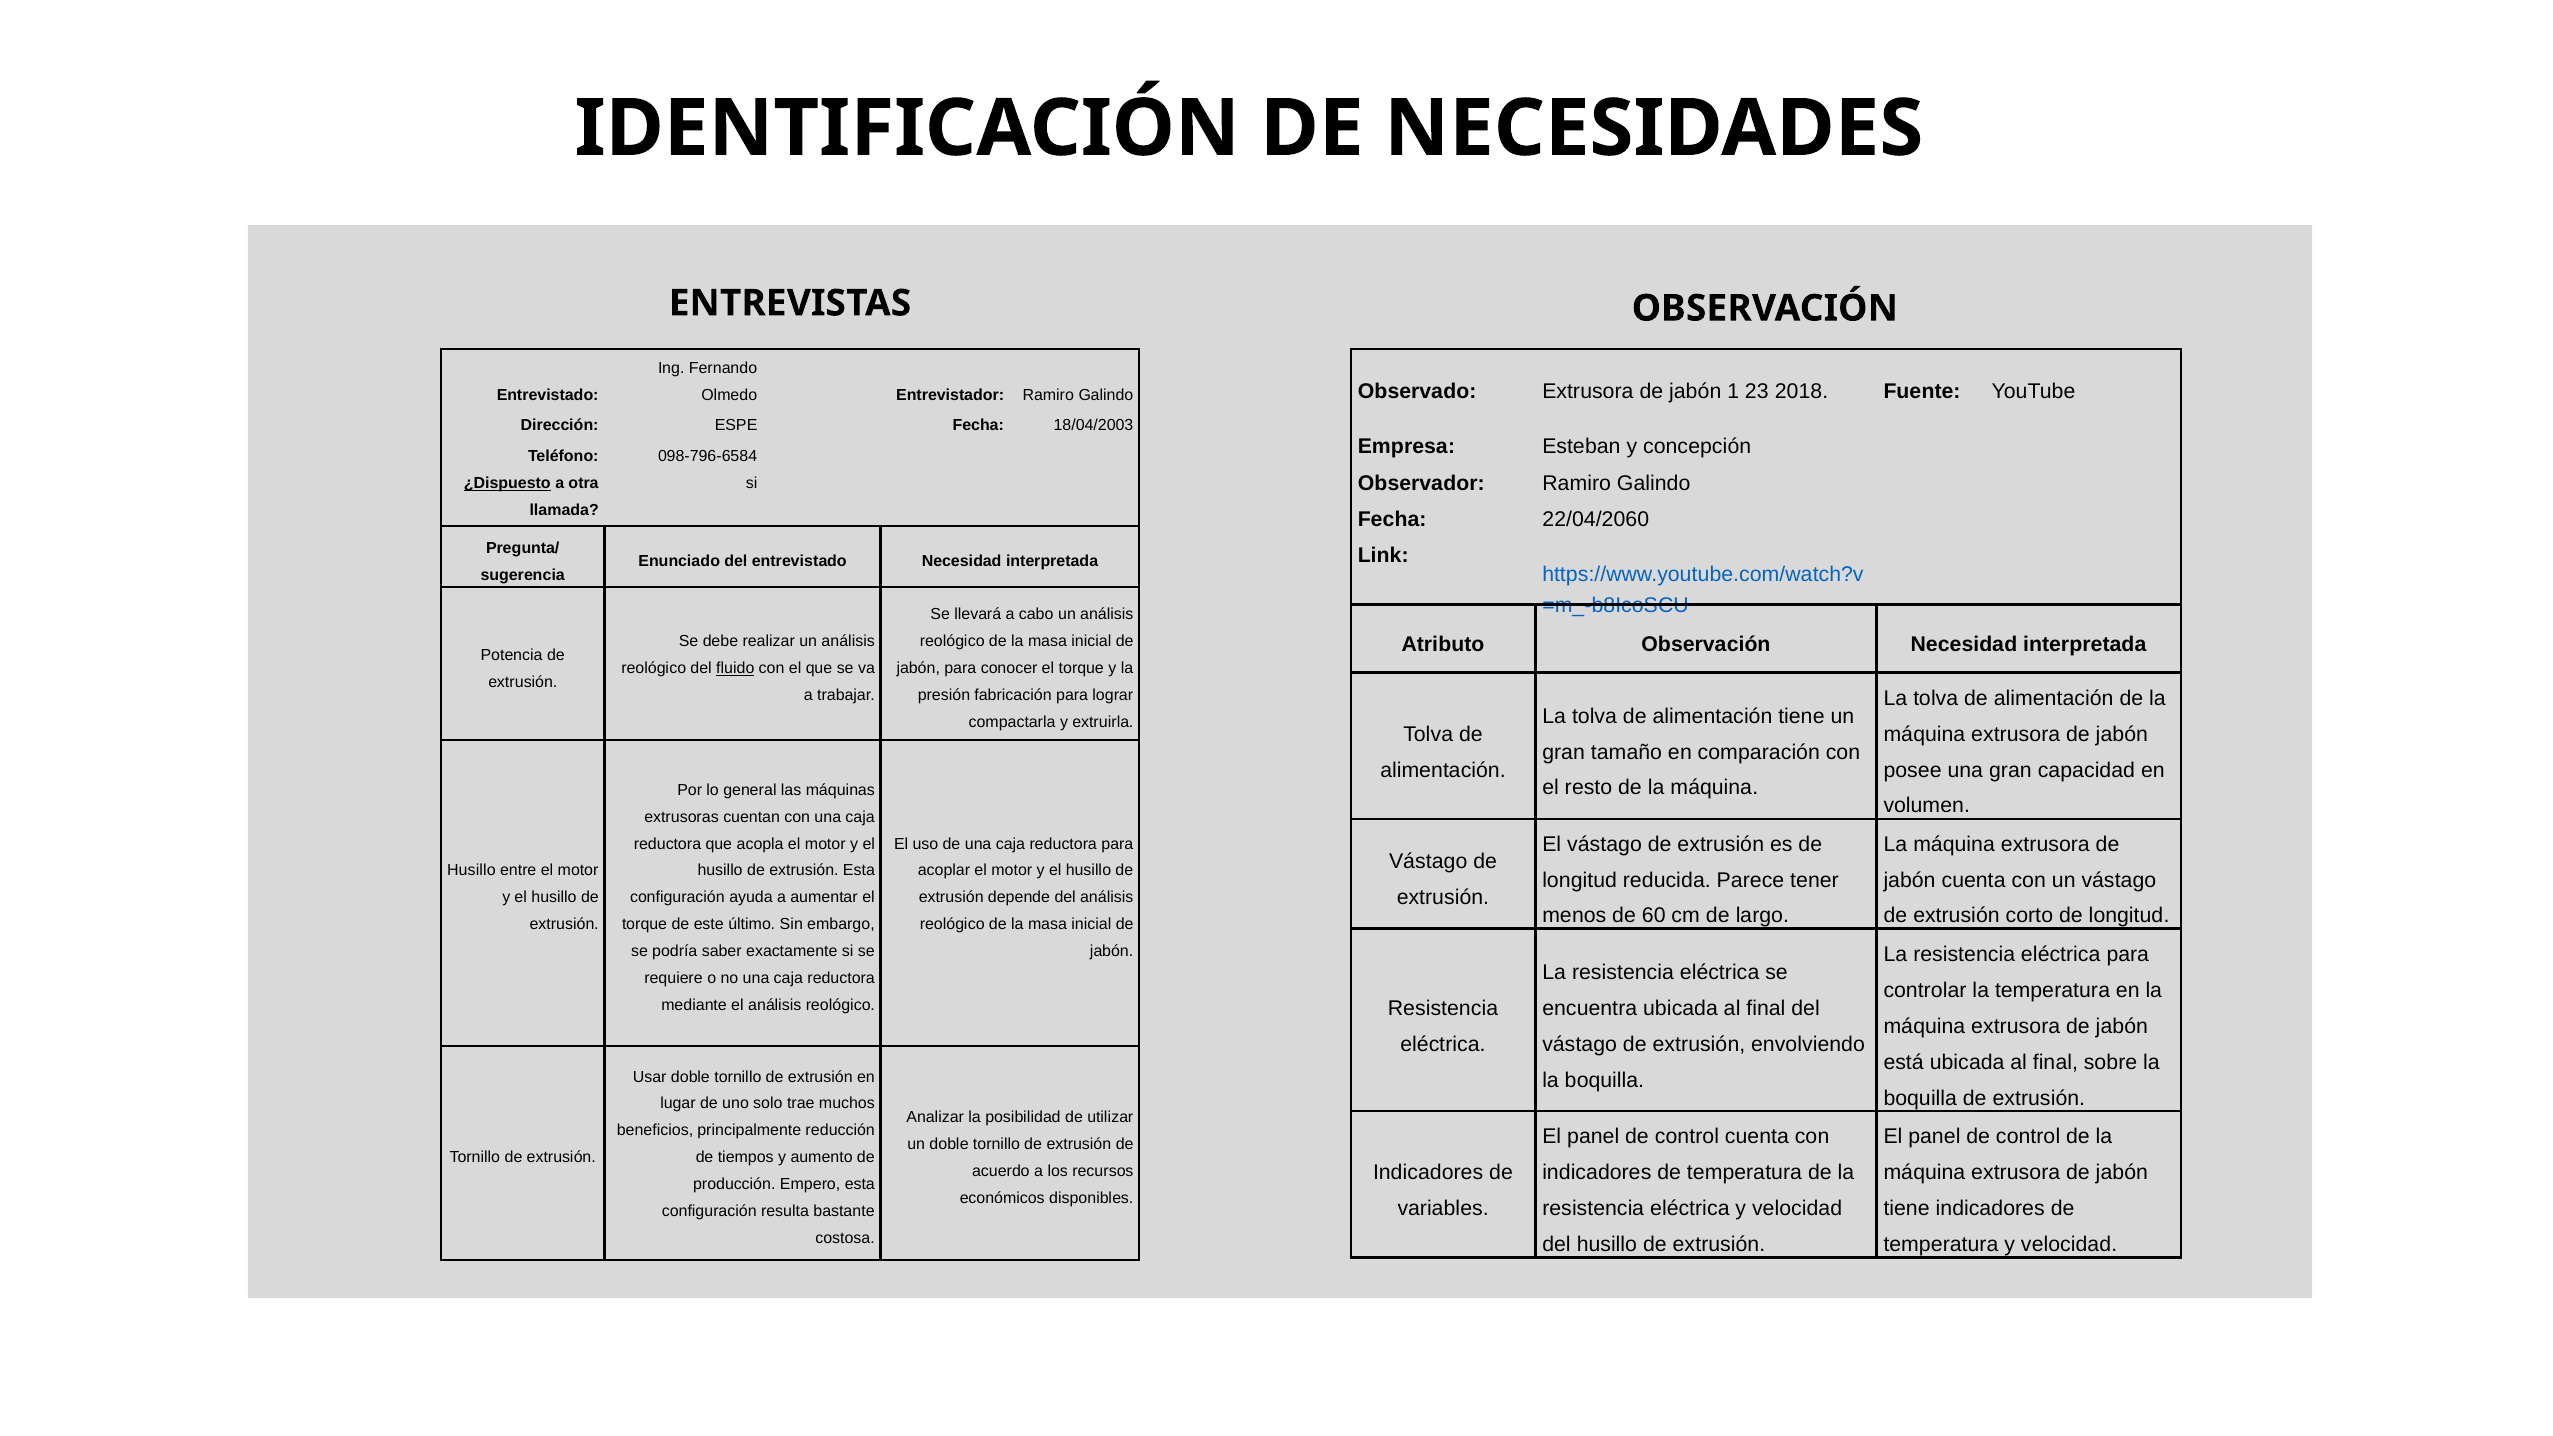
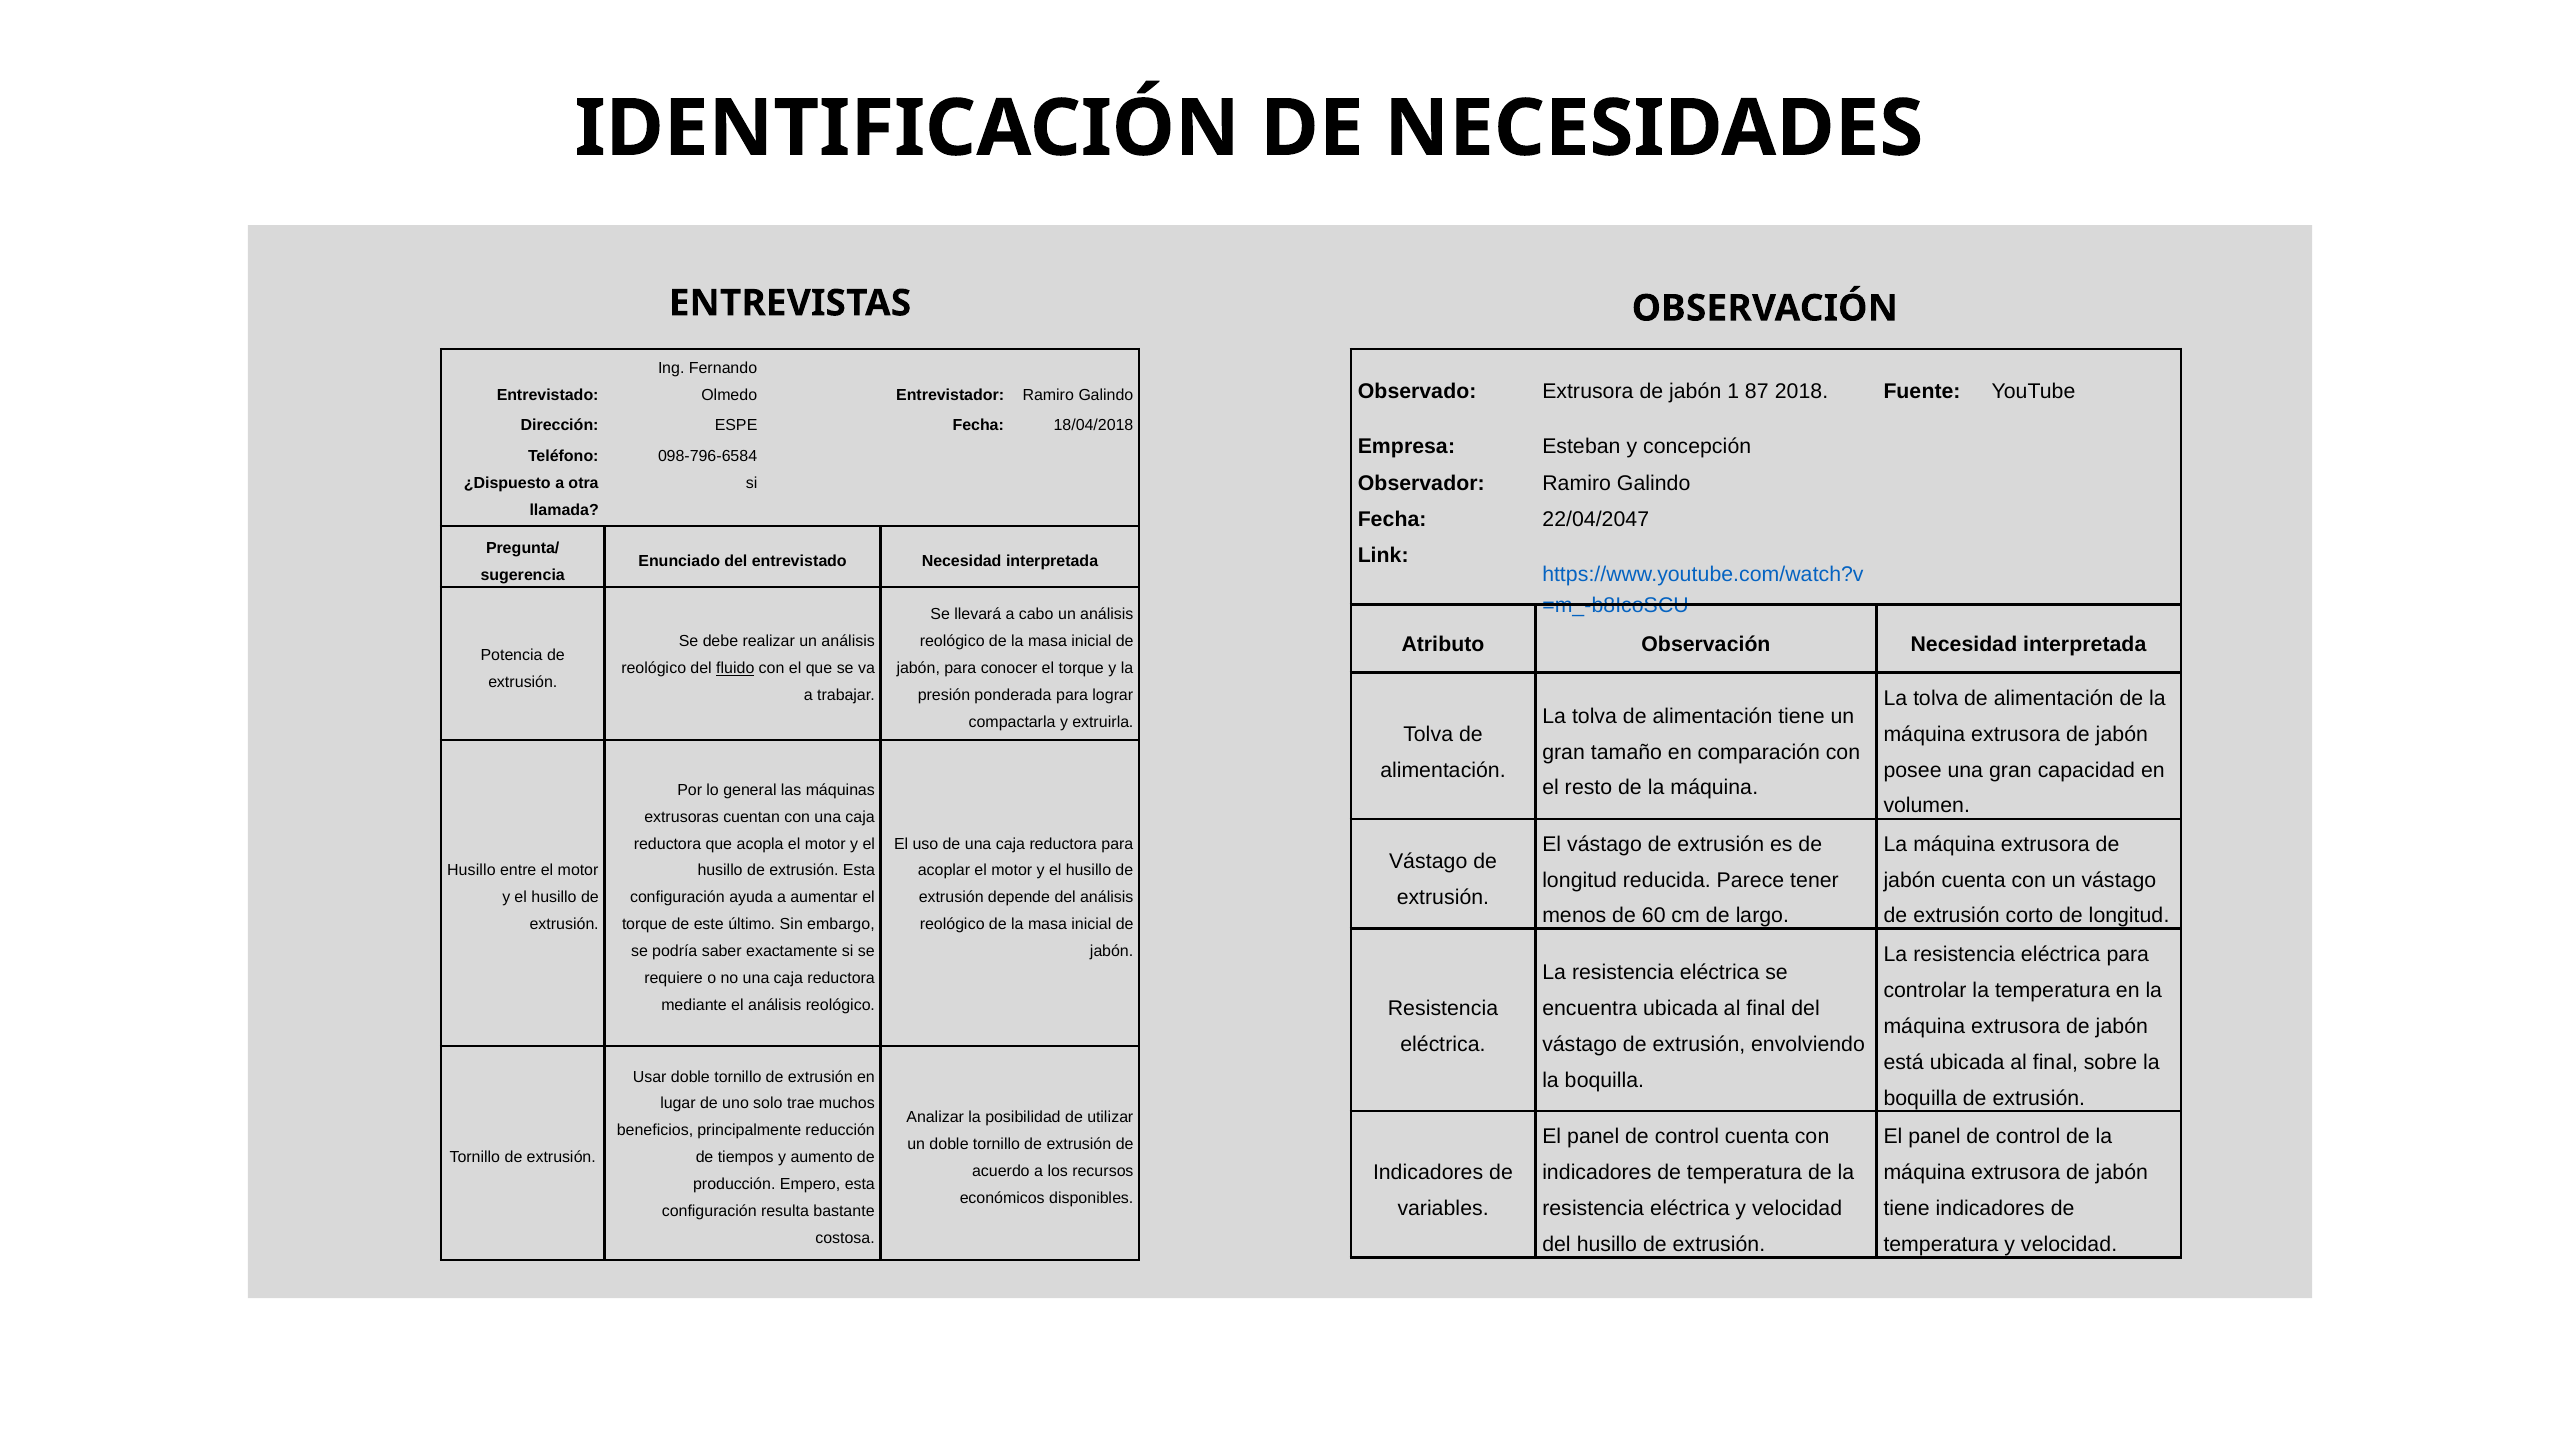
23: 23 -> 87 (1757, 392)
18/04/2003: 18/04/2003 -> 18/04/2018 (1094, 426)
¿Dispuesto underline: present -> none (507, 483)
22/04/2060: 22/04/2060 -> 22/04/2047 (1596, 520)
fabricación: fabricación -> ponderada (1013, 695)
